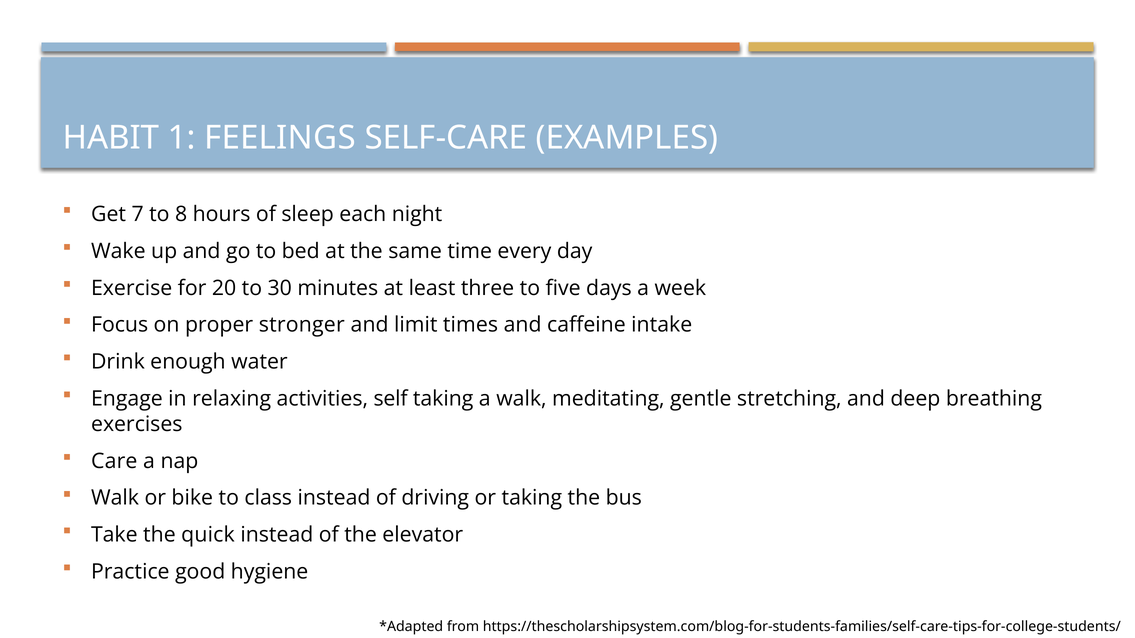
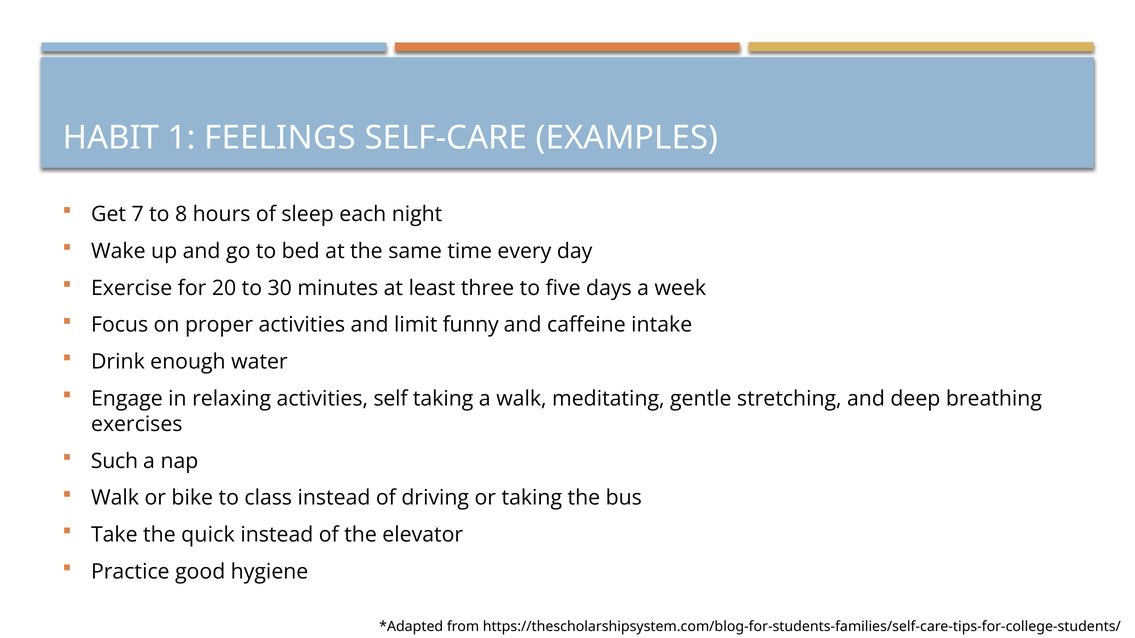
proper stronger: stronger -> activities (302, 325)
times: times -> funny (471, 325)
Care: Care -> Such (114, 461)
